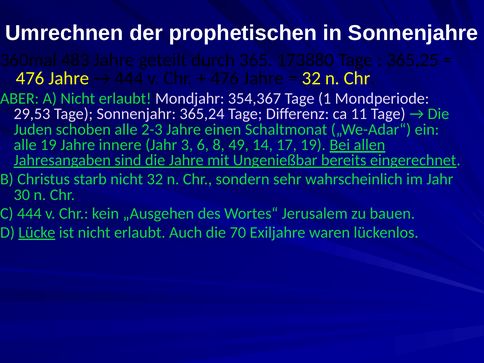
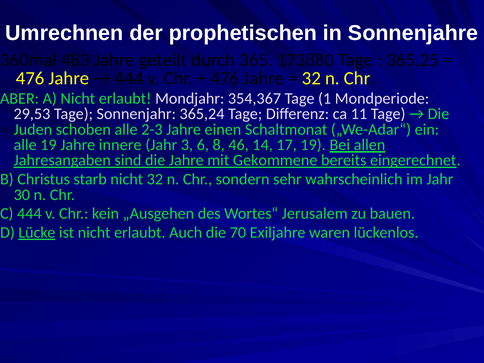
49: 49 -> 46 (239, 145)
Ungenießbar: Ungenießbar -> Gekommene (275, 160)
